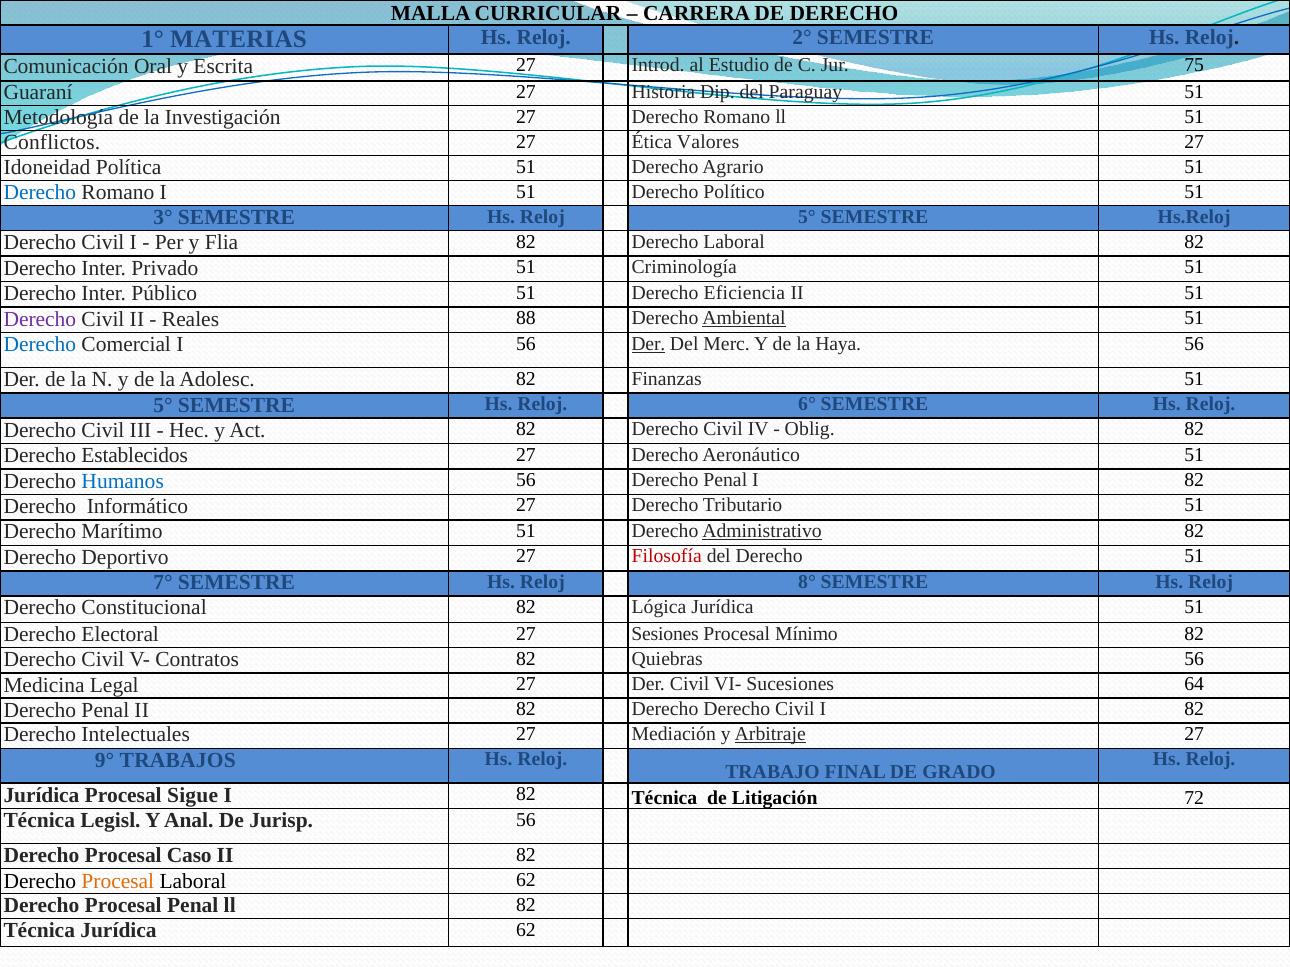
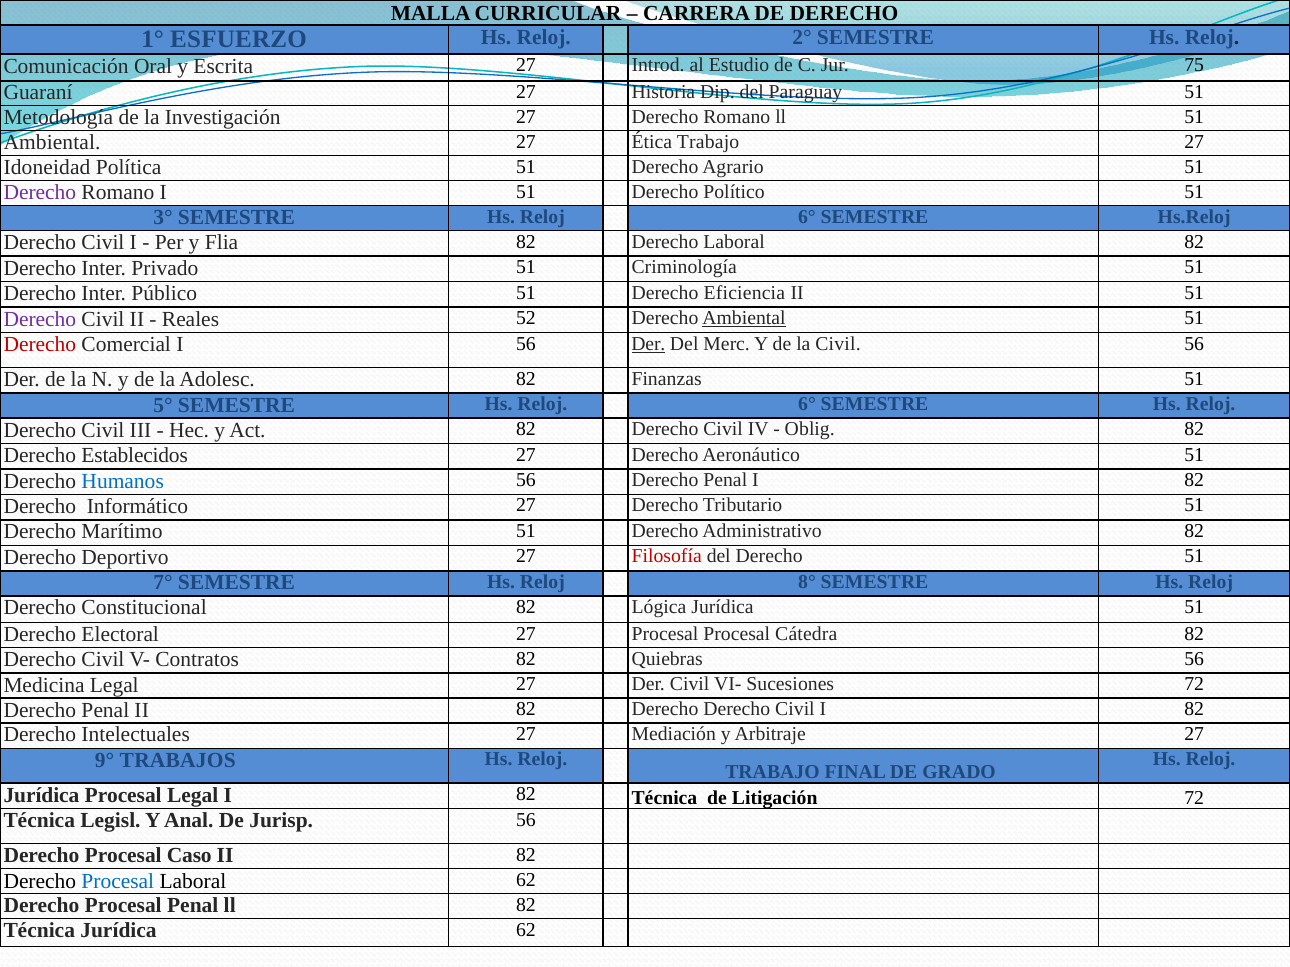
MATERIAS: MATERIAS -> ESFUERZO (239, 39)
Conflictos: Conflictos -> Ambiental (52, 143)
Ética Valores: Valores -> Trabajo (708, 142)
Derecho colour: blue -> purple (40, 193)
5°: 5° -> 6° (807, 217)
88: 88 -> 52 (526, 318)
Derecho colour: blue -> red (40, 345)
la Haya: Haya -> Civil (838, 344)
Administrativo underline: present -> none (762, 531)
27 Sesiones: Sesiones -> Procesal (665, 634)
Mínimo: Mínimo -> Cátedra (806, 634)
Sucesiones 64: 64 -> 72 (1194, 684)
Arbitraje underline: present -> none (770, 734)
Procesal Sigue: Sigue -> Legal (193, 796)
Procesal colour: orange -> blue (118, 882)
